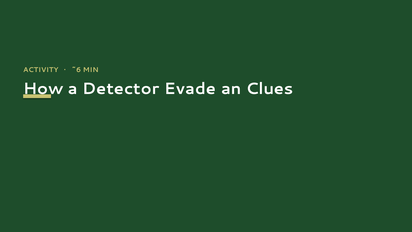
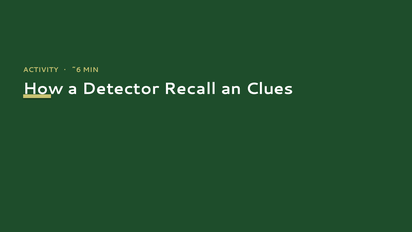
Evade: Evade -> Recall (190, 89)
